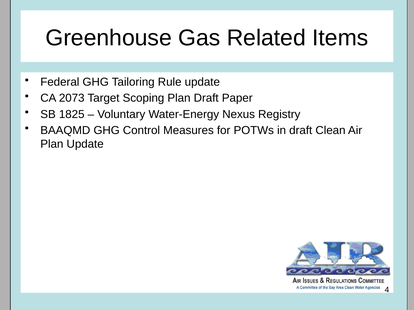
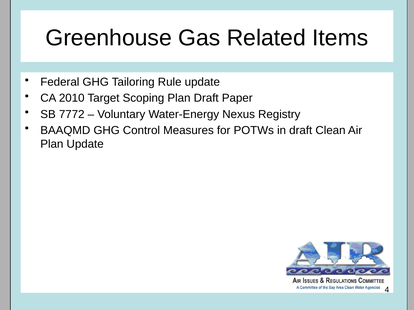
2073: 2073 -> 2010 (72, 98)
1825: 1825 -> 7772 (72, 114)
